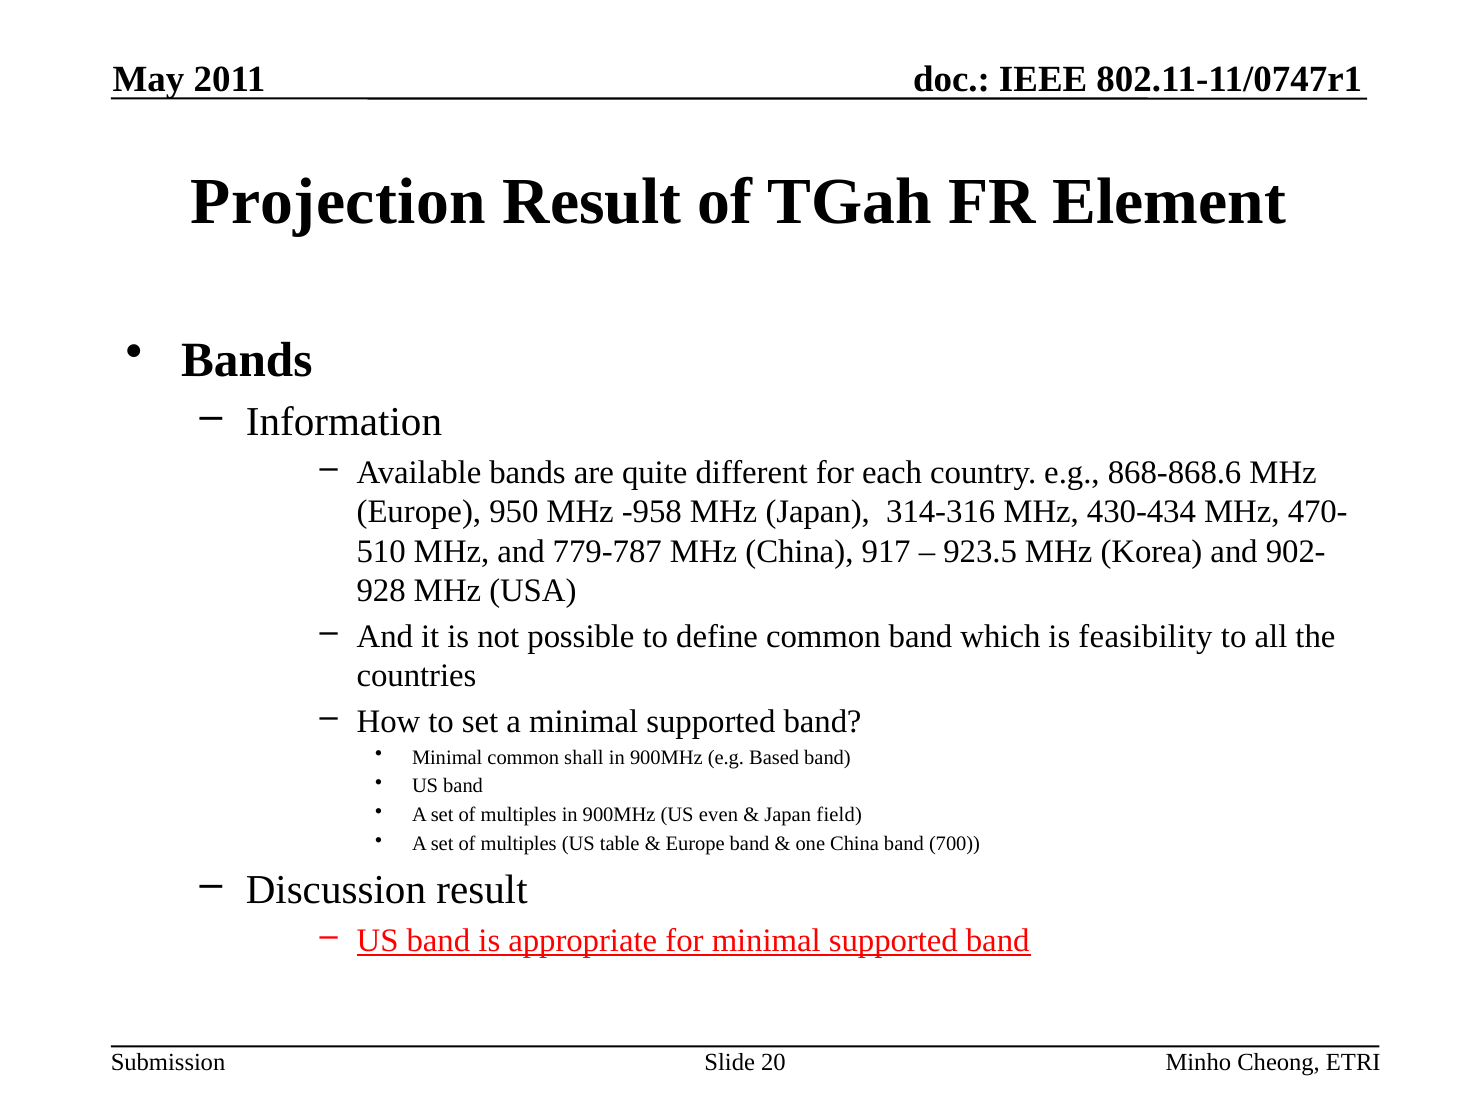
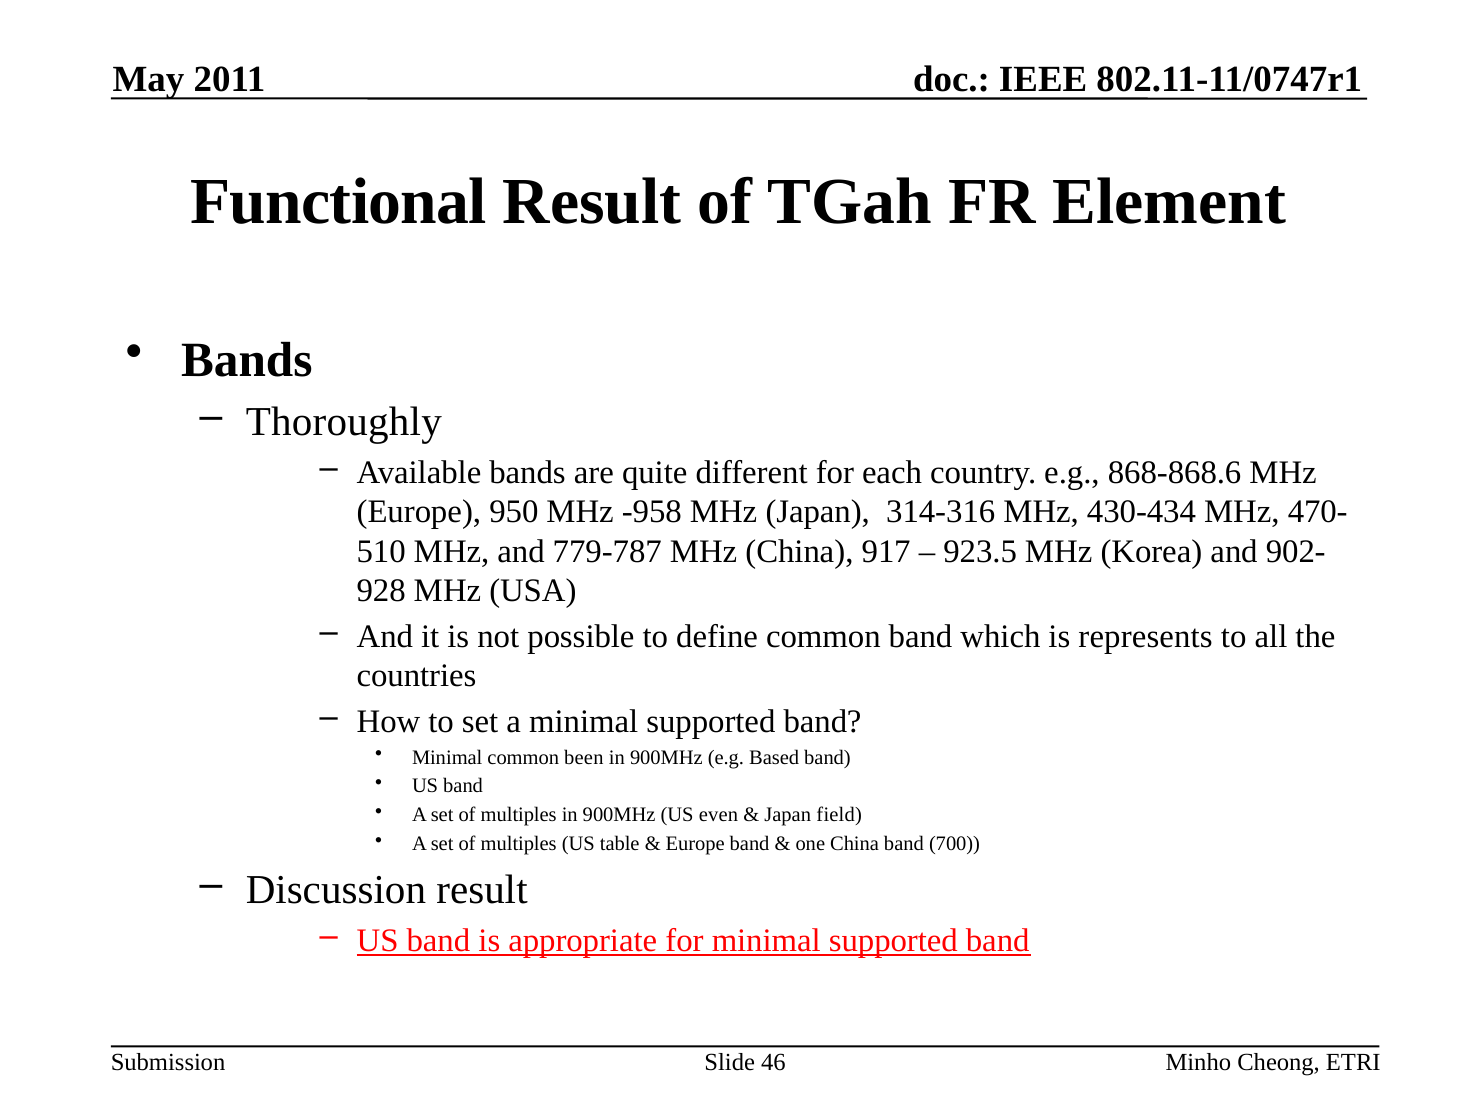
Projection: Projection -> Functional (339, 202)
Information: Information -> Thoroughly (344, 423)
feasibility: feasibility -> represents (1146, 637)
shall: shall -> been (584, 758)
20: 20 -> 46 (773, 1063)
